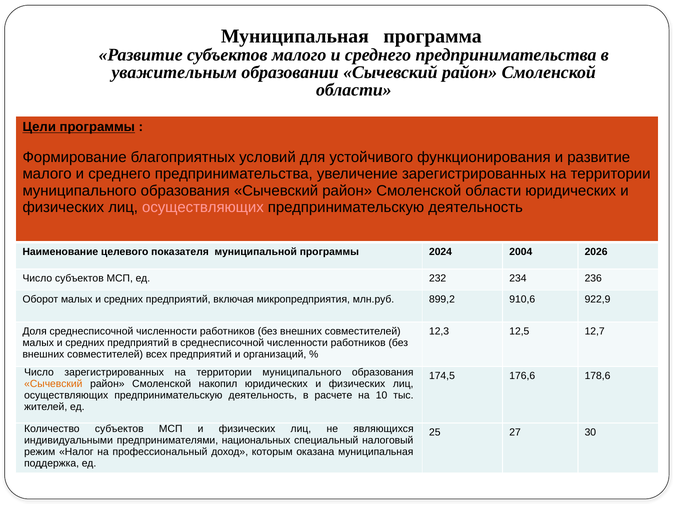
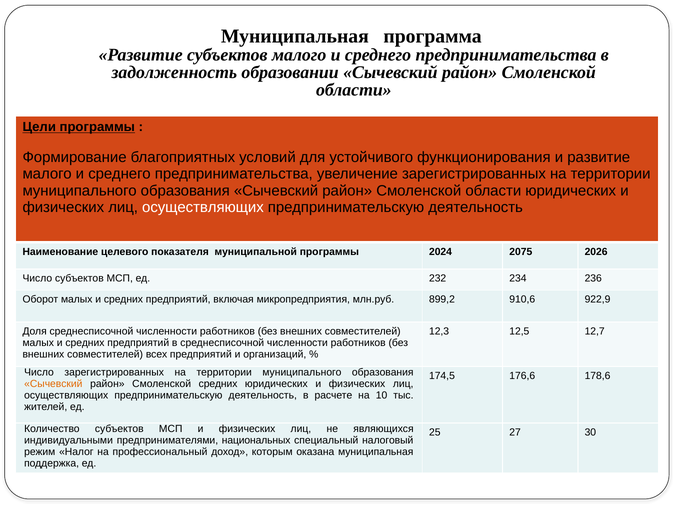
уважительным: уважительным -> задолженность (174, 72)
осуществляющих colour: pink -> white (203, 207)
2004: 2004 -> 2075 (521, 252)
Смоленской накопил: накопил -> средних (218, 383)
